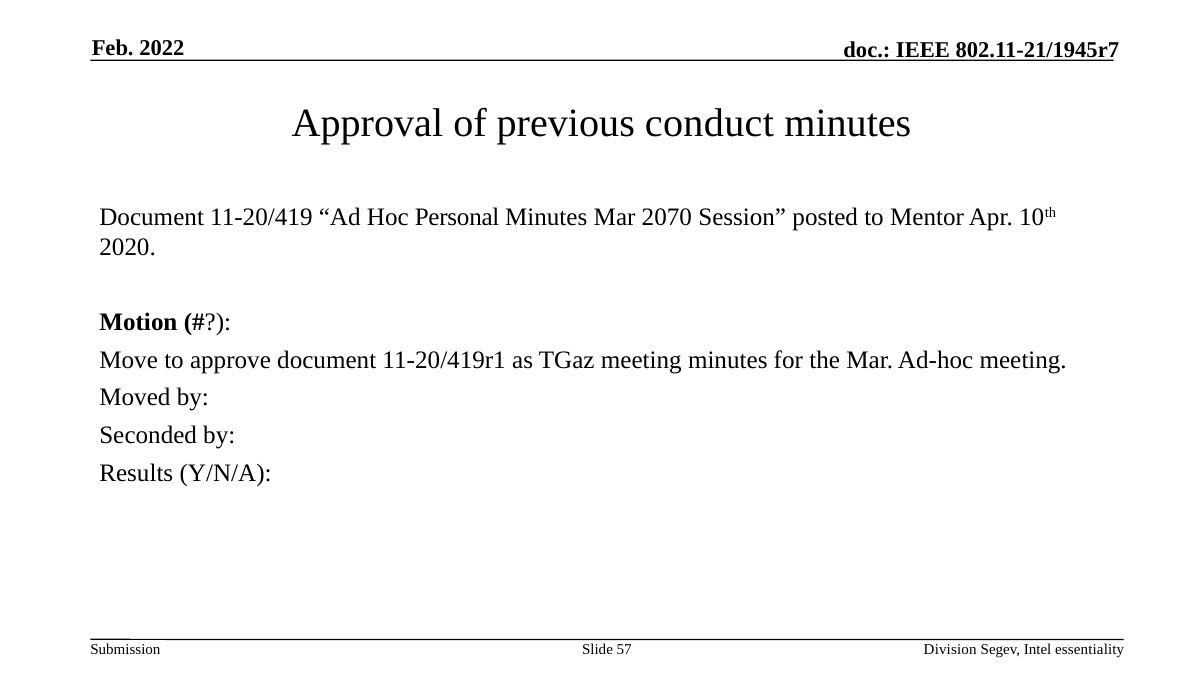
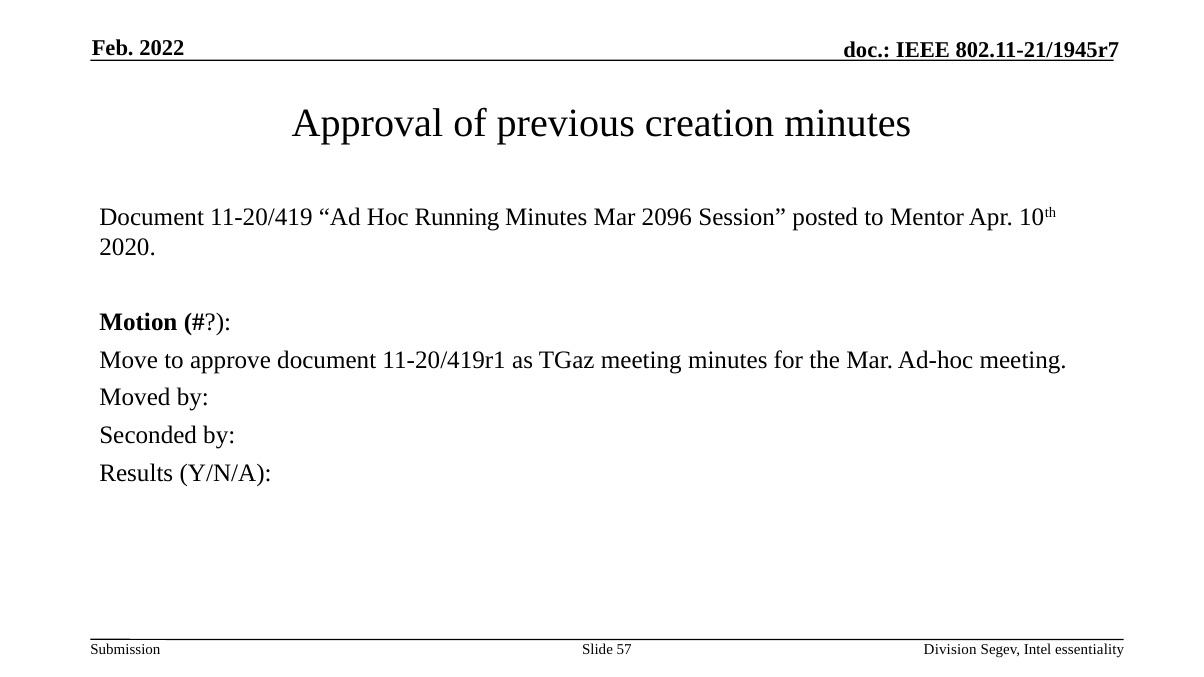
conduct: conduct -> creation (710, 123)
Personal: Personal -> Running (457, 217)
2070: 2070 -> 2096 (667, 217)
